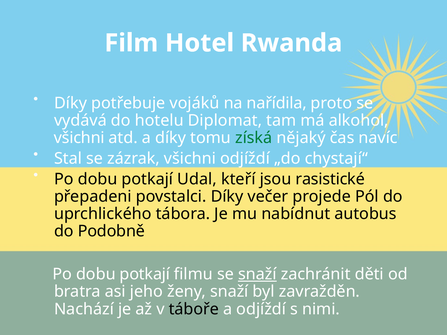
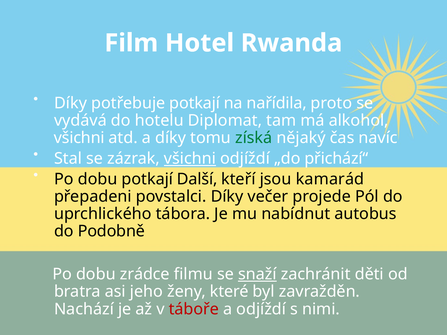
potřebuje vojáků: vojáků -> potkají (195, 103)
všichni underline: none -> present (190, 159)
chystají“: chystají“ -> přichází“ (336, 159)
Udal: Udal -> Další (197, 179)
rasistické: rasistické -> kamarád (330, 179)
potkají: potkají -> zrádce (145, 274)
ženy snaží: snaží -> které (229, 292)
táboře colour: black -> red (194, 309)
